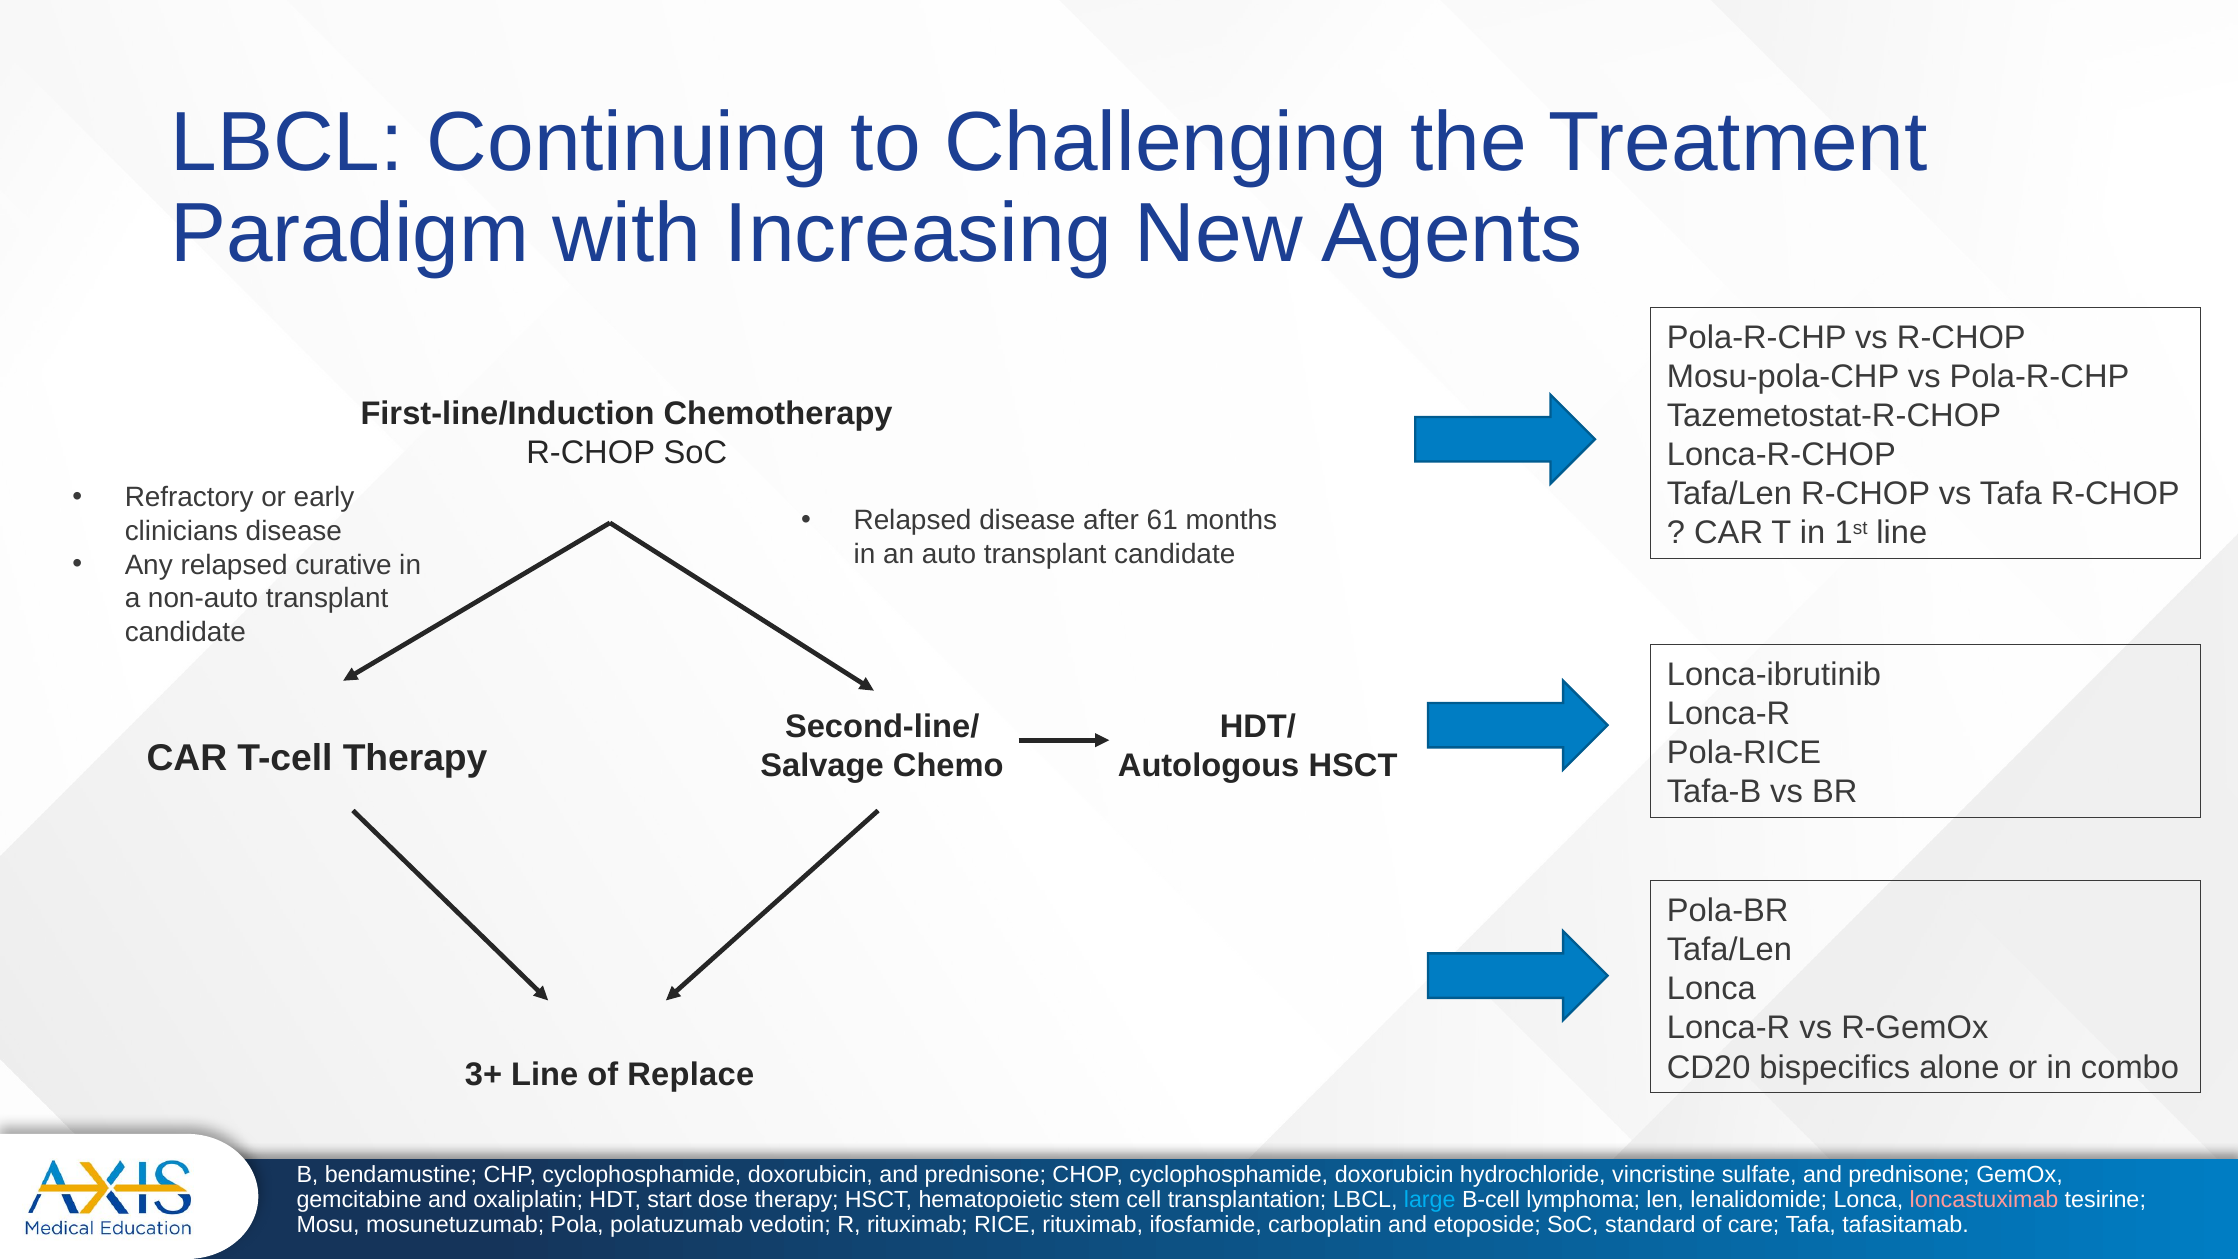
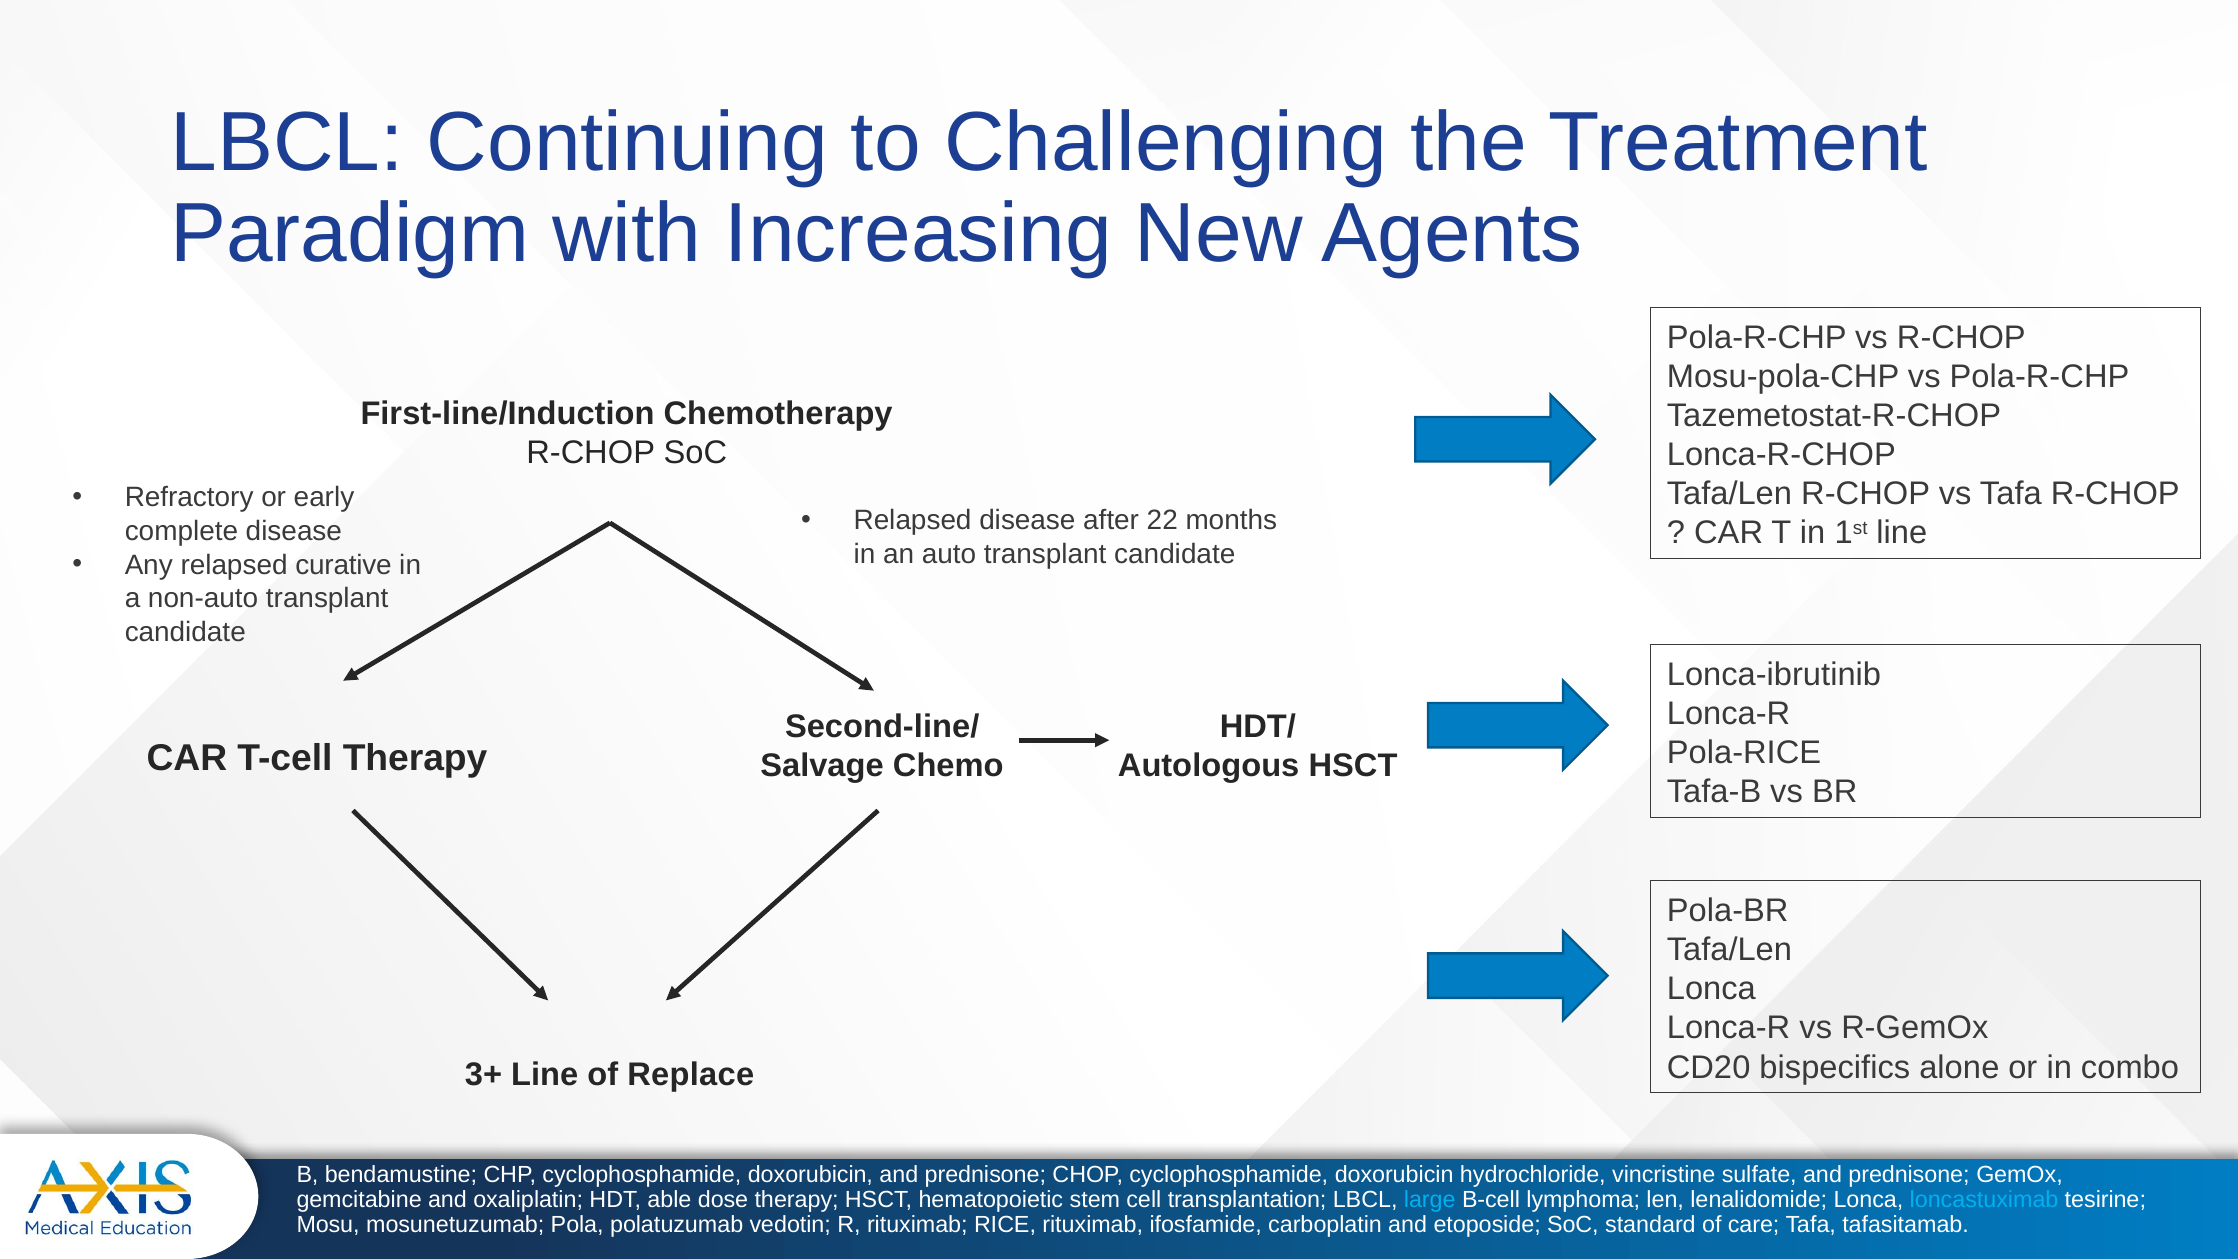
61: 61 -> 22 (1162, 521)
clinicians: clinicians -> complete (181, 531)
start: start -> able (669, 1199)
loncastuximab colour: pink -> light blue (1984, 1199)
